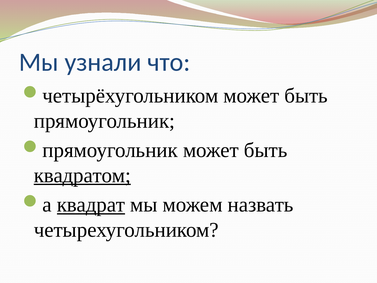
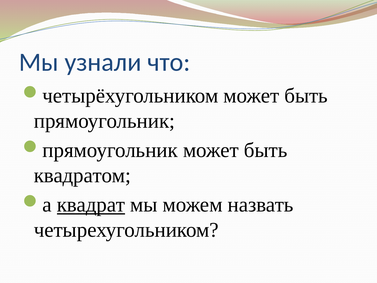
квадратом underline: present -> none (82, 175)
